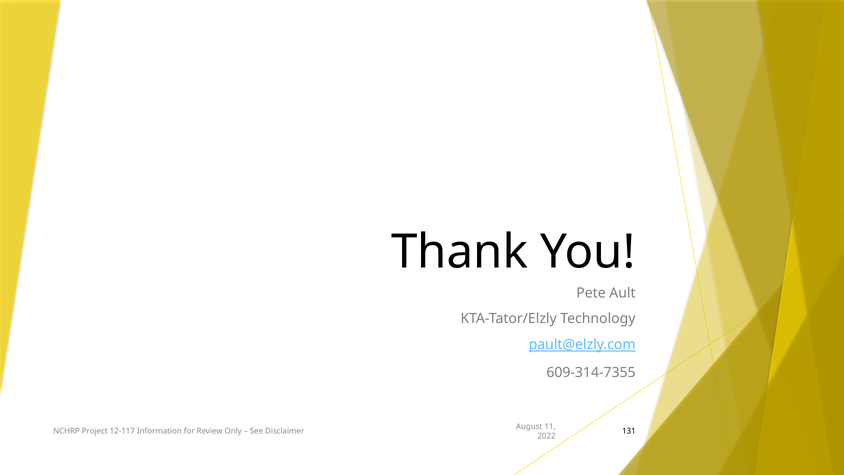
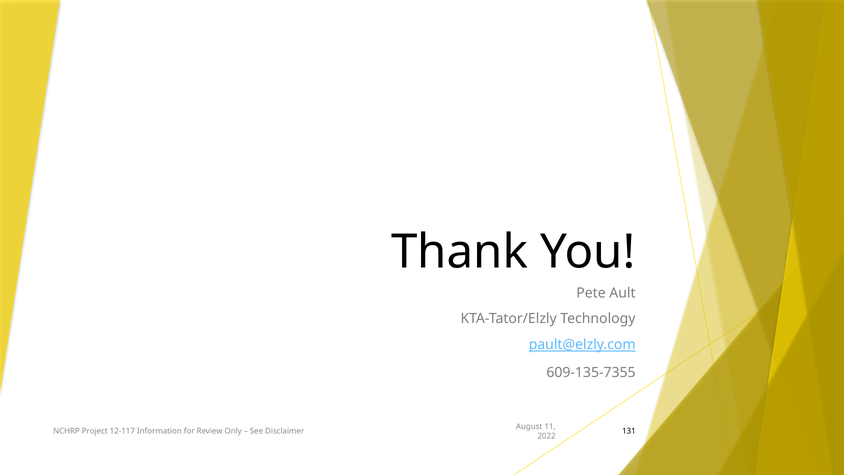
609-314-7355: 609-314-7355 -> 609-135-7355 (591, 372)
